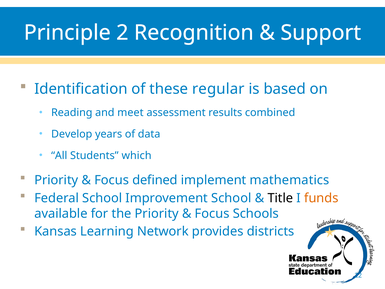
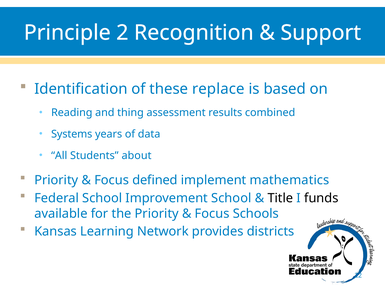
regular: regular -> replace (218, 89)
meet: meet -> thing (130, 113)
Develop: Develop -> Systems (72, 134)
which: which -> about (137, 155)
funds colour: orange -> black (321, 198)
